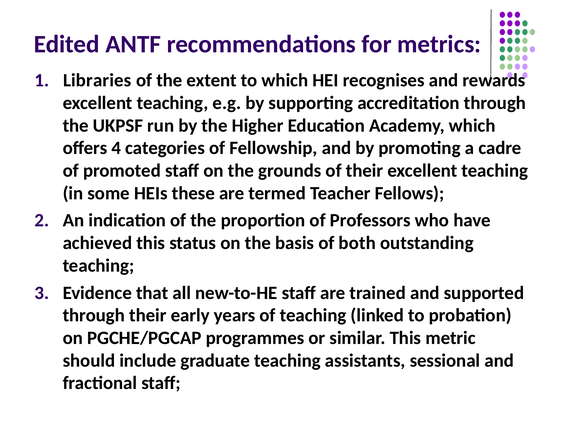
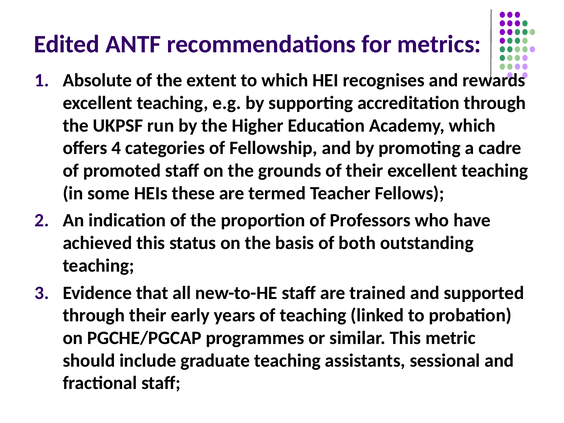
Libraries: Libraries -> Absolute (97, 80)
